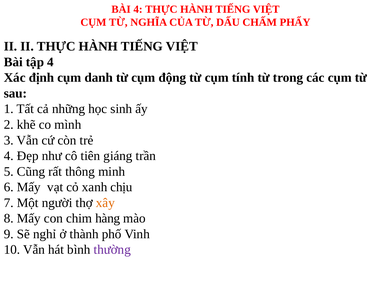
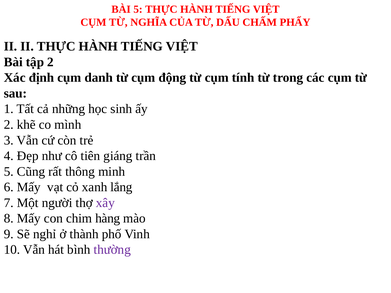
BÀI 4: 4 -> 5 (138, 9)
tập 4: 4 -> 2 (50, 62)
chịu: chịu -> lắng (121, 187)
xây colour: orange -> purple (105, 203)
